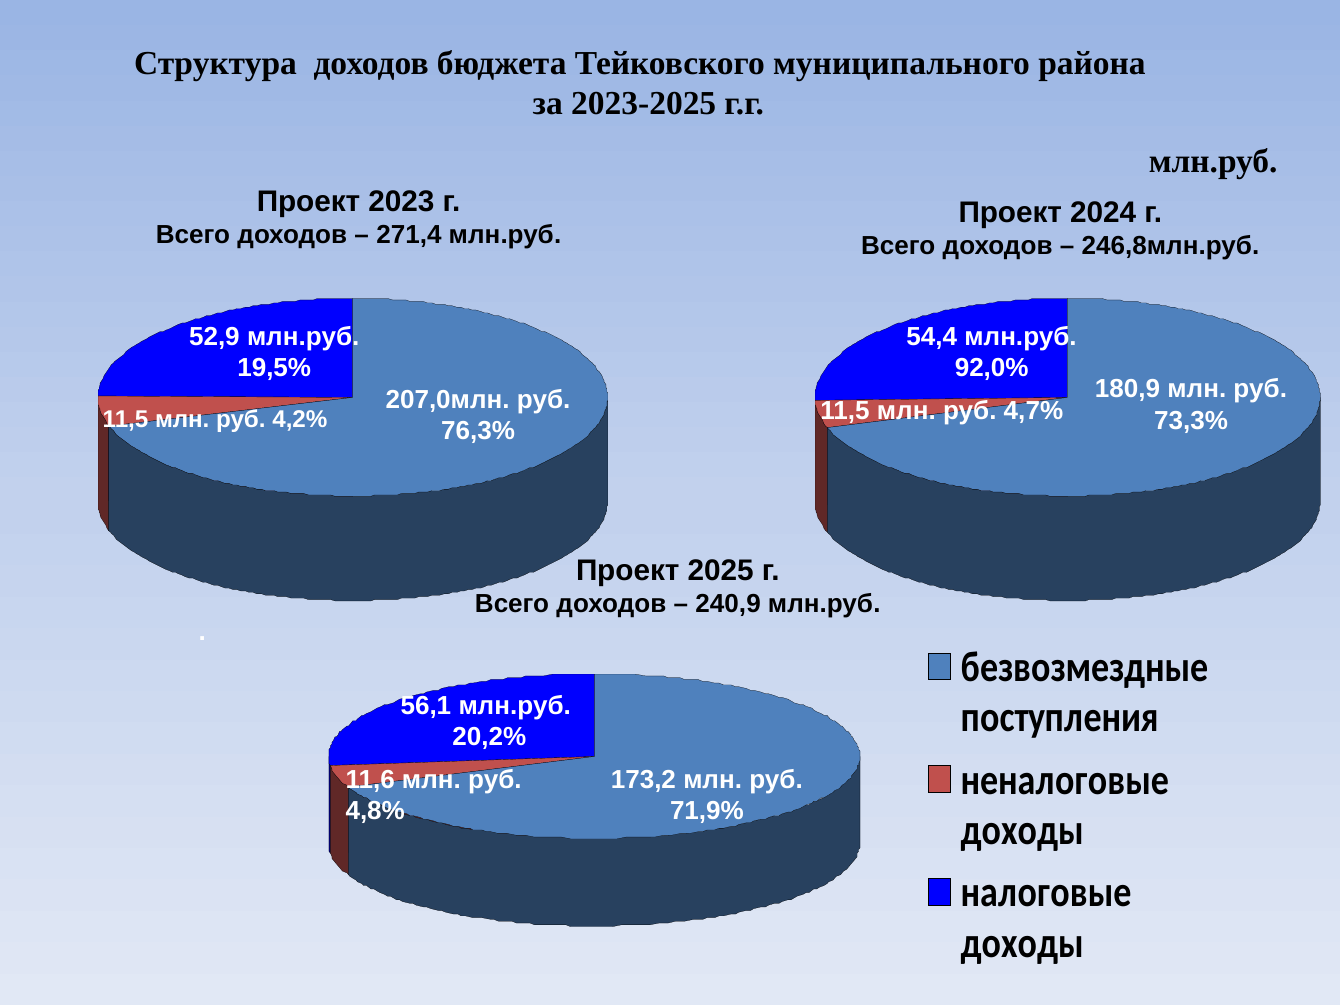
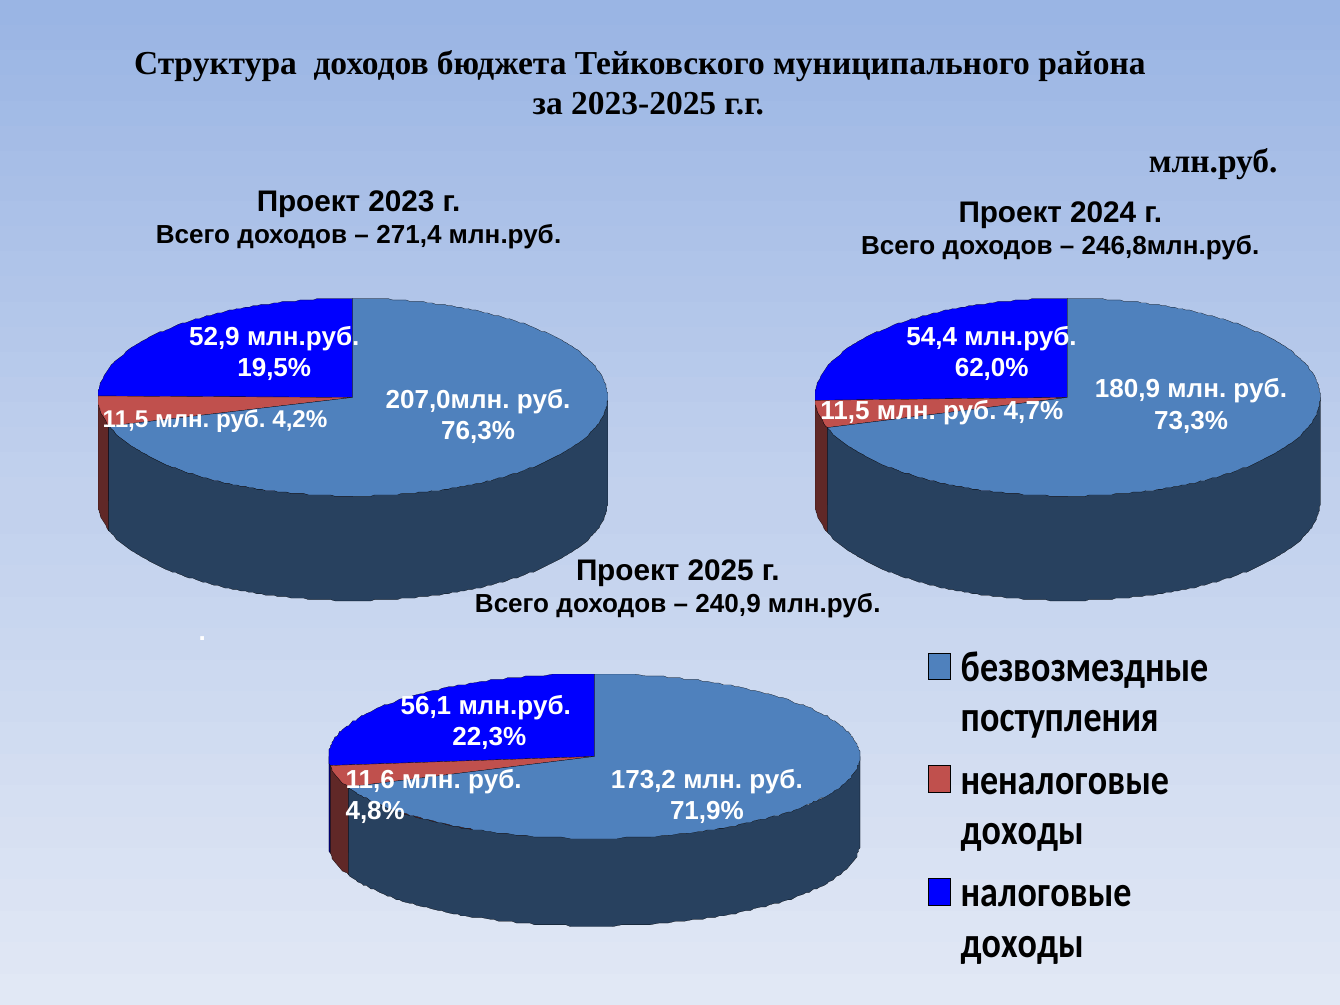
92,0%: 92,0% -> 62,0% (992, 368)
20,2%: 20,2% -> 22,3% (489, 737)
